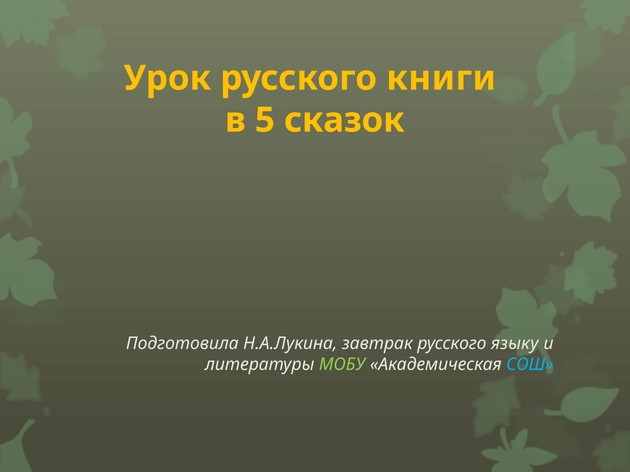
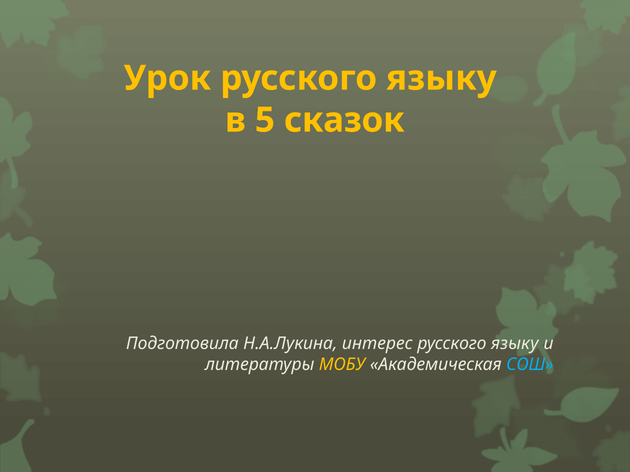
Урок русского книги: книги -> языку (441, 78)
завтрак: завтрак -> интерес (377, 344)
МОБУ colour: light green -> yellow (342, 365)
